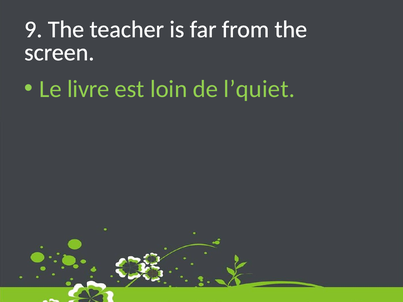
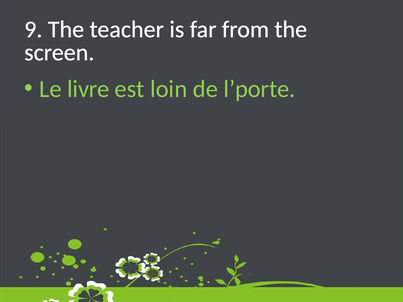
l’quiet: l’quiet -> l’porte (259, 89)
